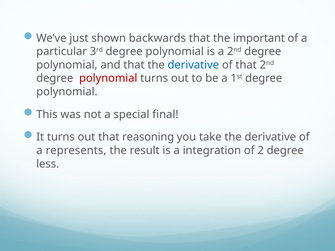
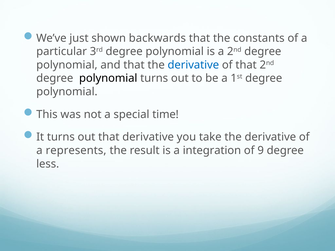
important: important -> constants (259, 38)
polynomial colour: red -> black (108, 78)
final: final -> time (165, 114)
that reasoning: reasoning -> derivative (148, 137)
2: 2 -> 9 (261, 151)
